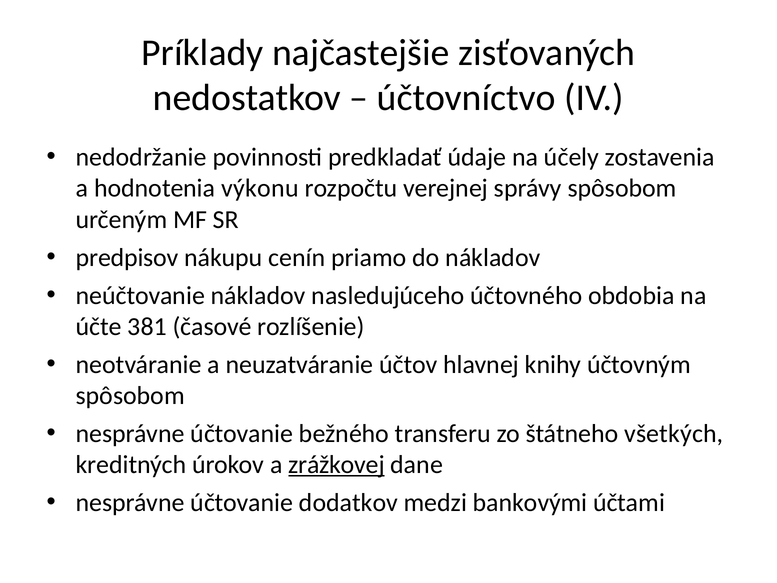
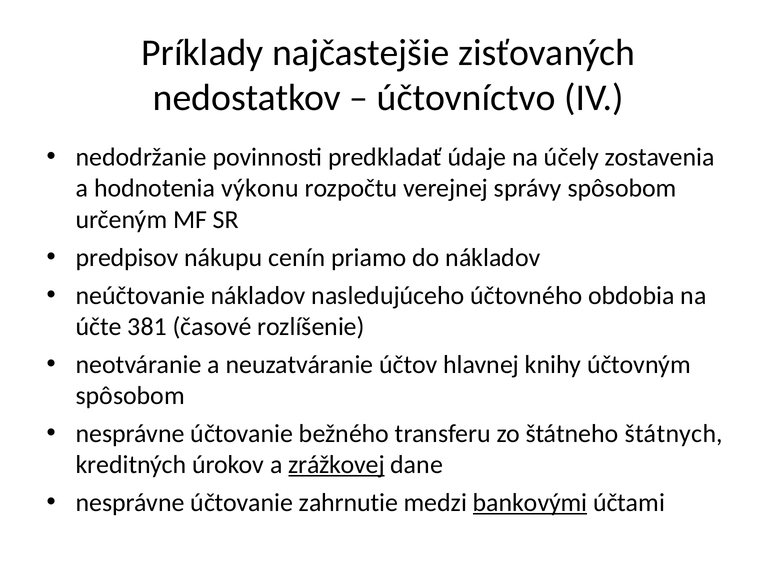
všetkých: všetkých -> štátnych (674, 434)
dodatkov: dodatkov -> zahrnutie (348, 503)
bankovými underline: none -> present (530, 503)
